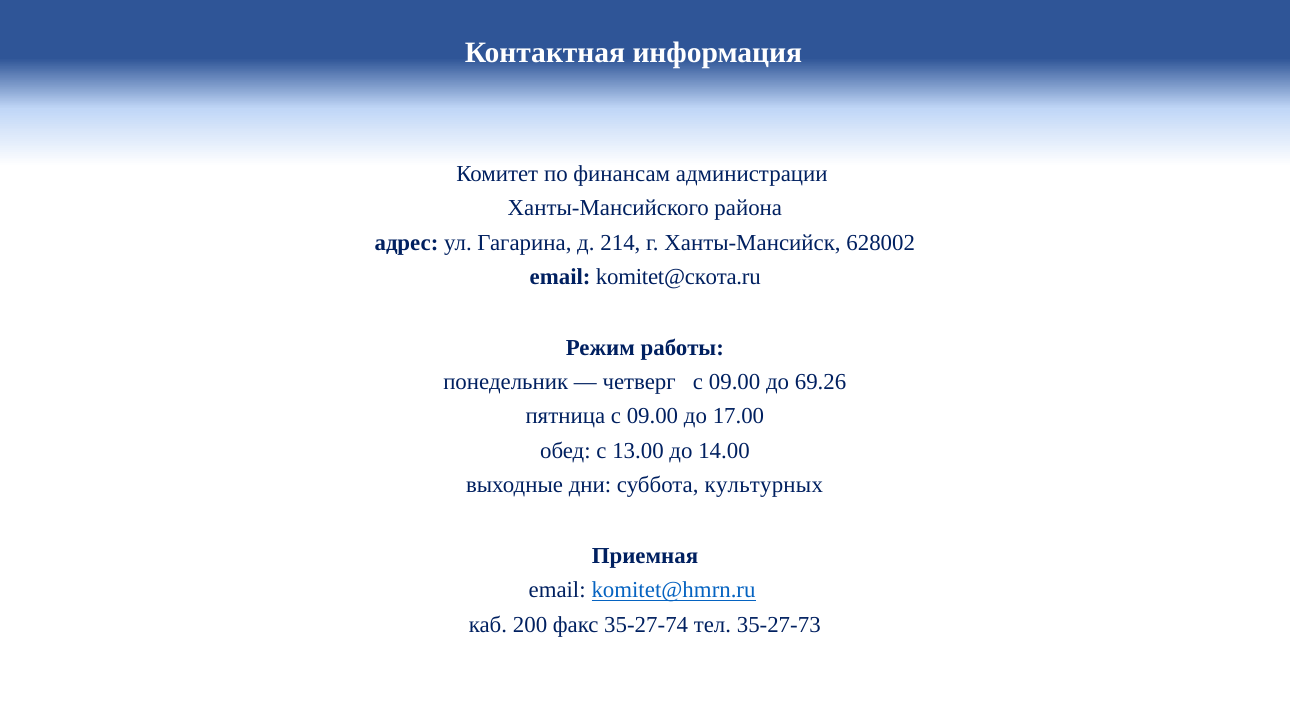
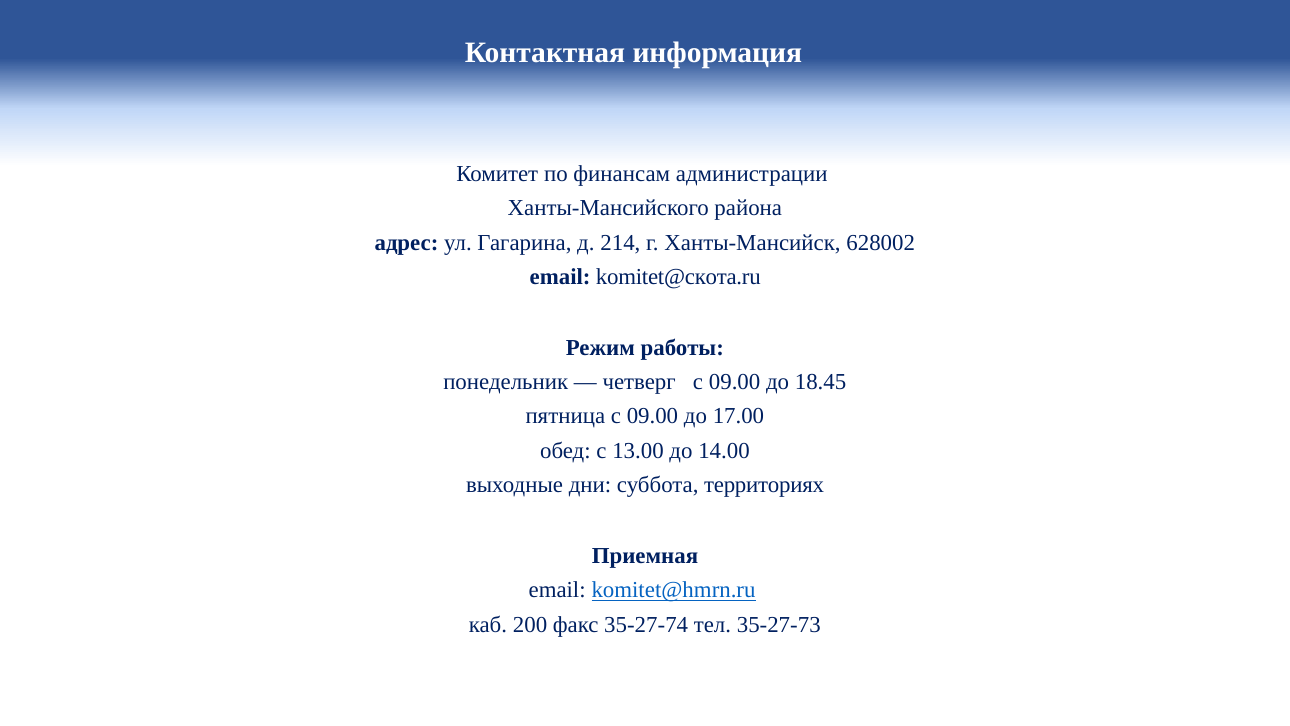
69.26: 69.26 -> 18.45 (821, 382)
культурных: культурных -> территориях (764, 485)
